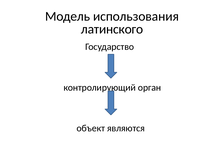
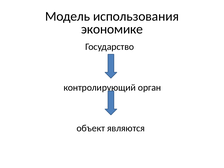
латинского: латинского -> экономике (112, 29)
